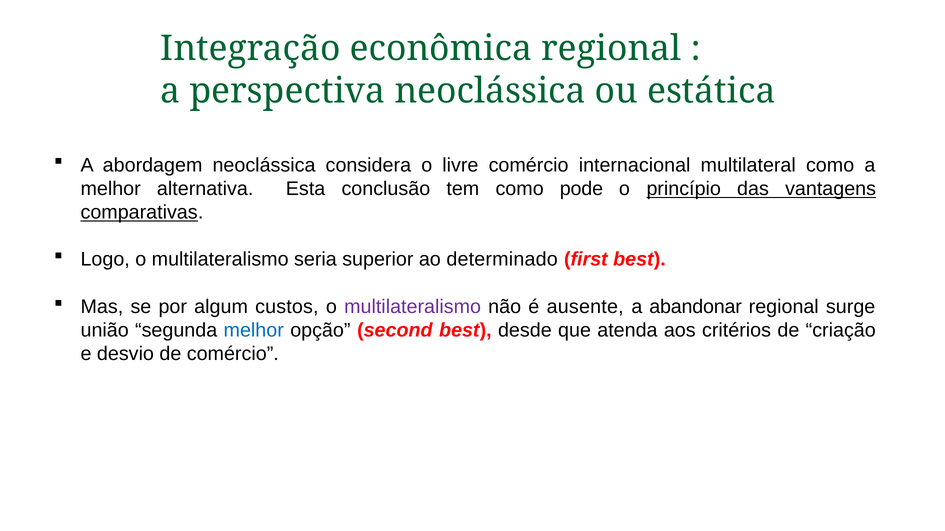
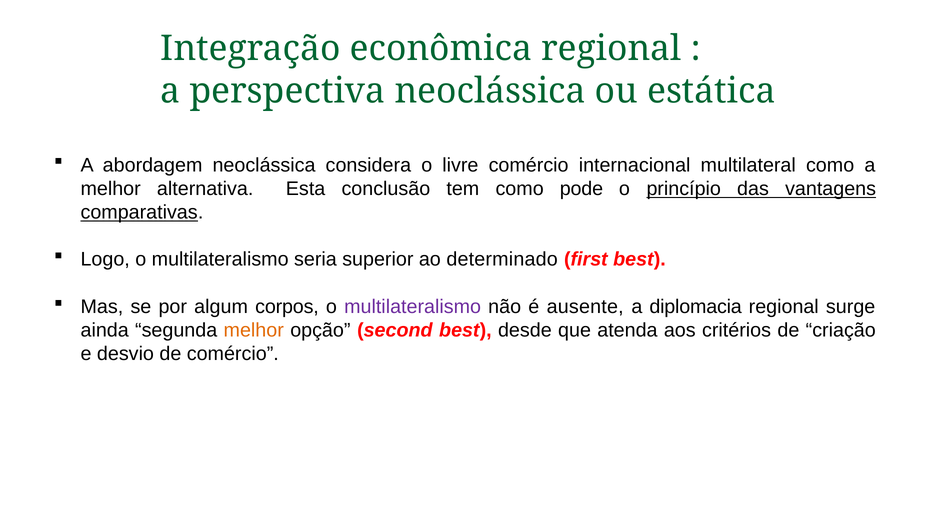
custos: custos -> corpos (287, 307)
abandonar: abandonar -> diplomacia (696, 307)
união: união -> ainda (105, 331)
melhor colour: blue -> orange (254, 331)
